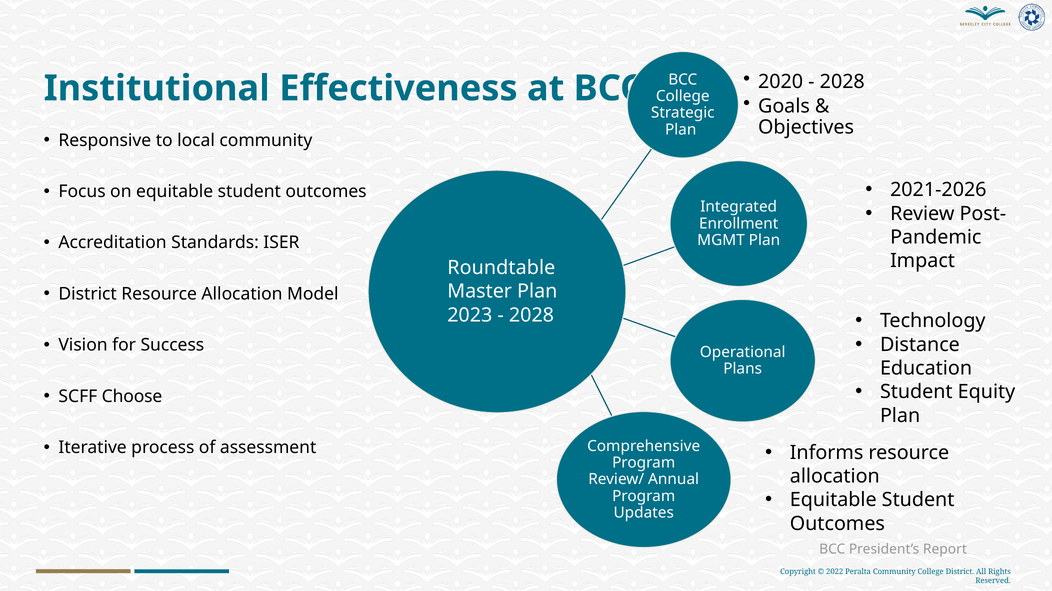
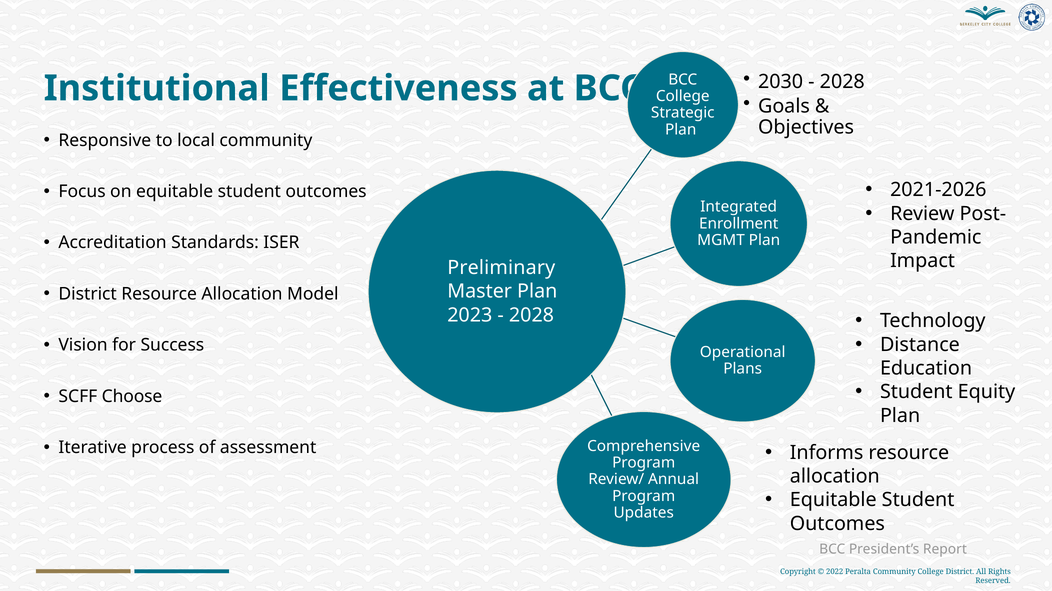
2020: 2020 -> 2030 (781, 82)
Roundtable: Roundtable -> Preliminary (501, 268)
